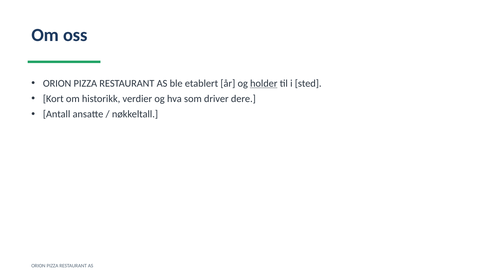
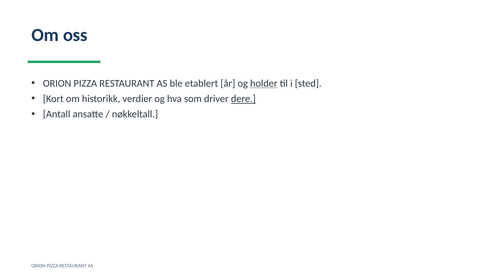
dere underline: none -> present (243, 99)
